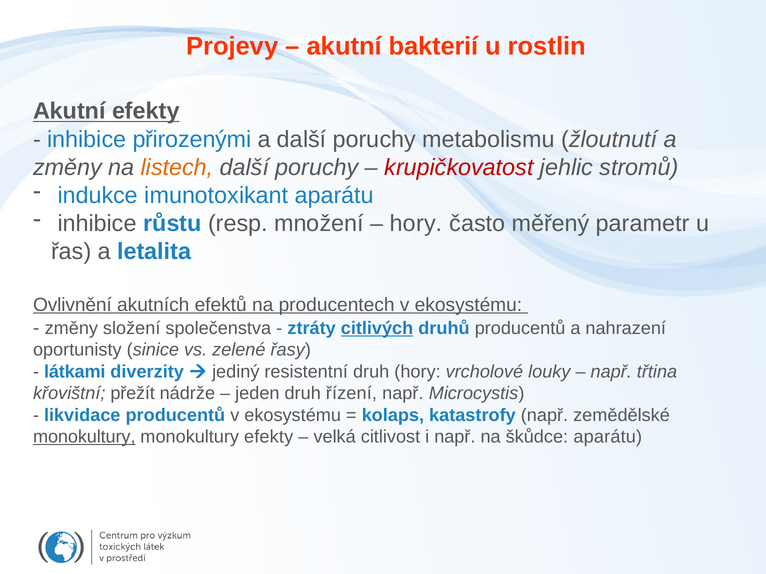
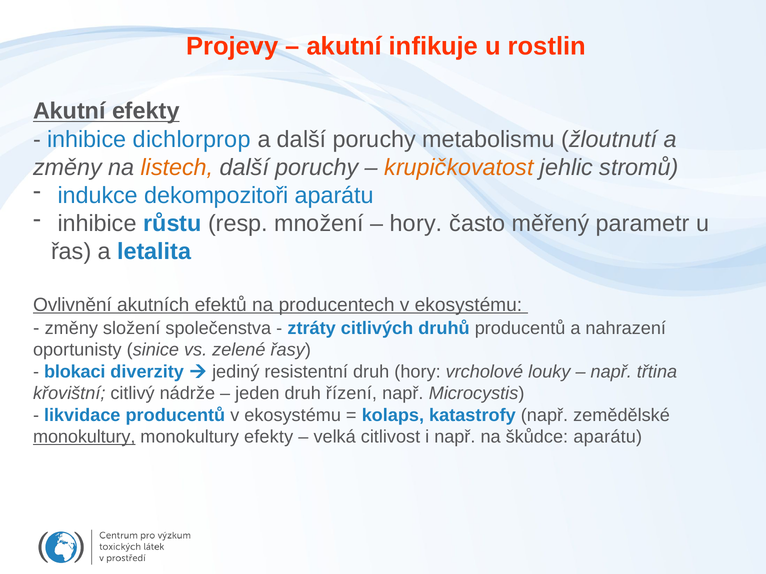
bakterií: bakterií -> infikuje (434, 46)
přirozenými: přirozenými -> dichlorprop (192, 139)
krupičkovatost colour: red -> orange (459, 167)
imunotoxikant: imunotoxikant -> dekompozitoři (216, 196)
citlivých underline: present -> none (377, 328)
látkami: látkami -> blokaci (75, 372)
přežít: přežít -> citlivý (133, 394)
